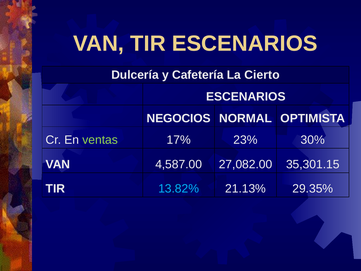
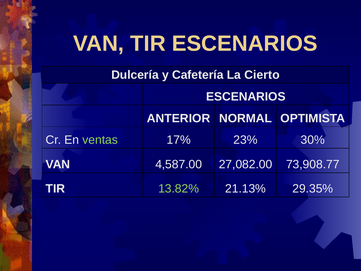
NEGOCIOS: NEGOCIOS -> ANTERIOR (179, 118)
35,301.15: 35,301.15 -> 73,908.77 (313, 164)
13.82% colour: light blue -> light green (179, 189)
